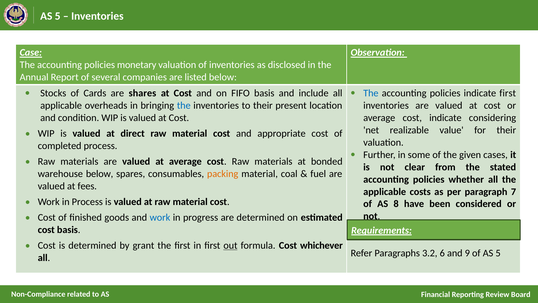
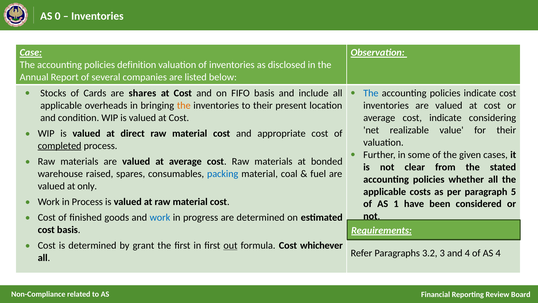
5: 5 -> 0 (58, 16)
monetary: monetary -> definition (137, 65)
indicate first: first -> cost (508, 93)
the colour: blue -> orange (184, 105)
completed underline: none -> present (60, 146)
warehouse below: below -> raised (100, 174)
packing colour: orange -> blue (223, 174)
fees: fees -> only (87, 186)
7: 7 -> 5 (514, 191)
8: 8 -> 1 (396, 204)
6: 6 -> 3 (442, 253)
and 9: 9 -> 4 (467, 253)
of AS 5: 5 -> 4 (498, 253)
